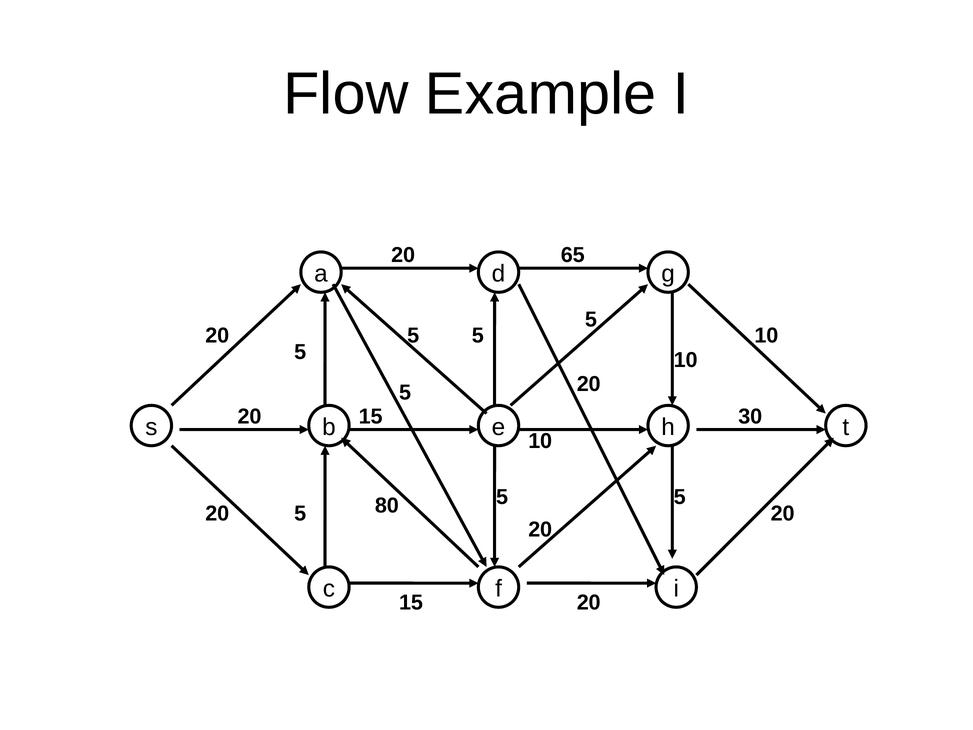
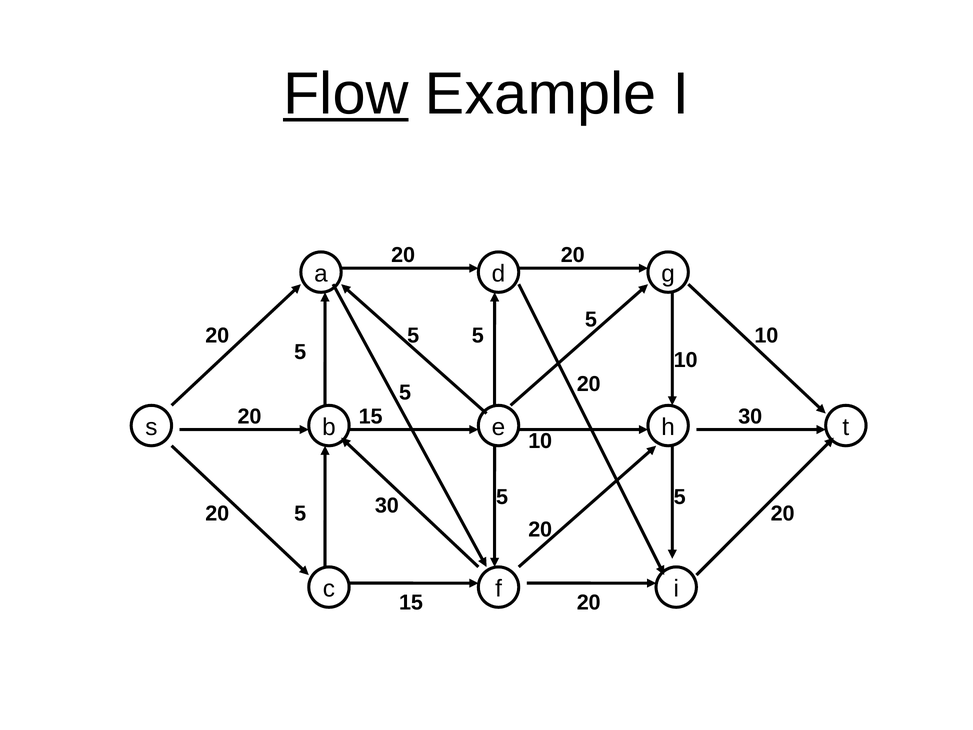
Flow underline: none -> present (346, 94)
65: 65 -> 20 (573, 255)
5 80: 80 -> 30 (387, 505)
